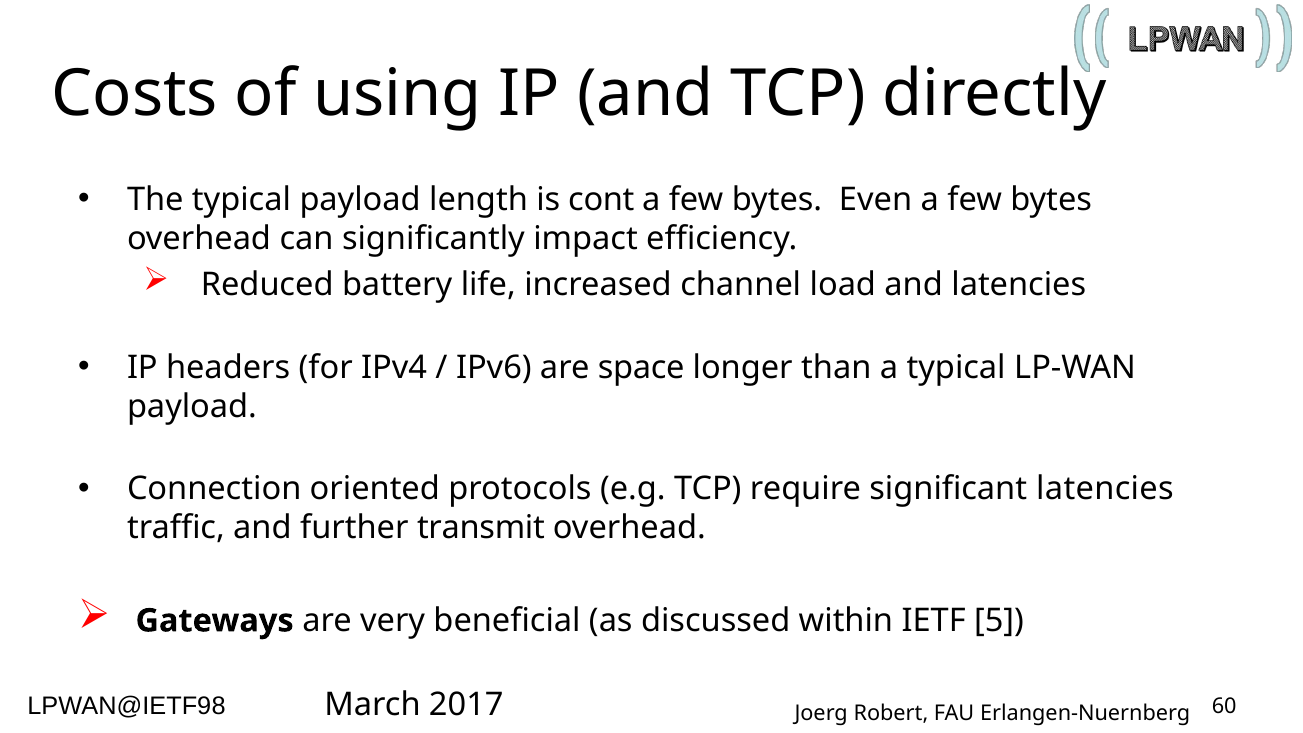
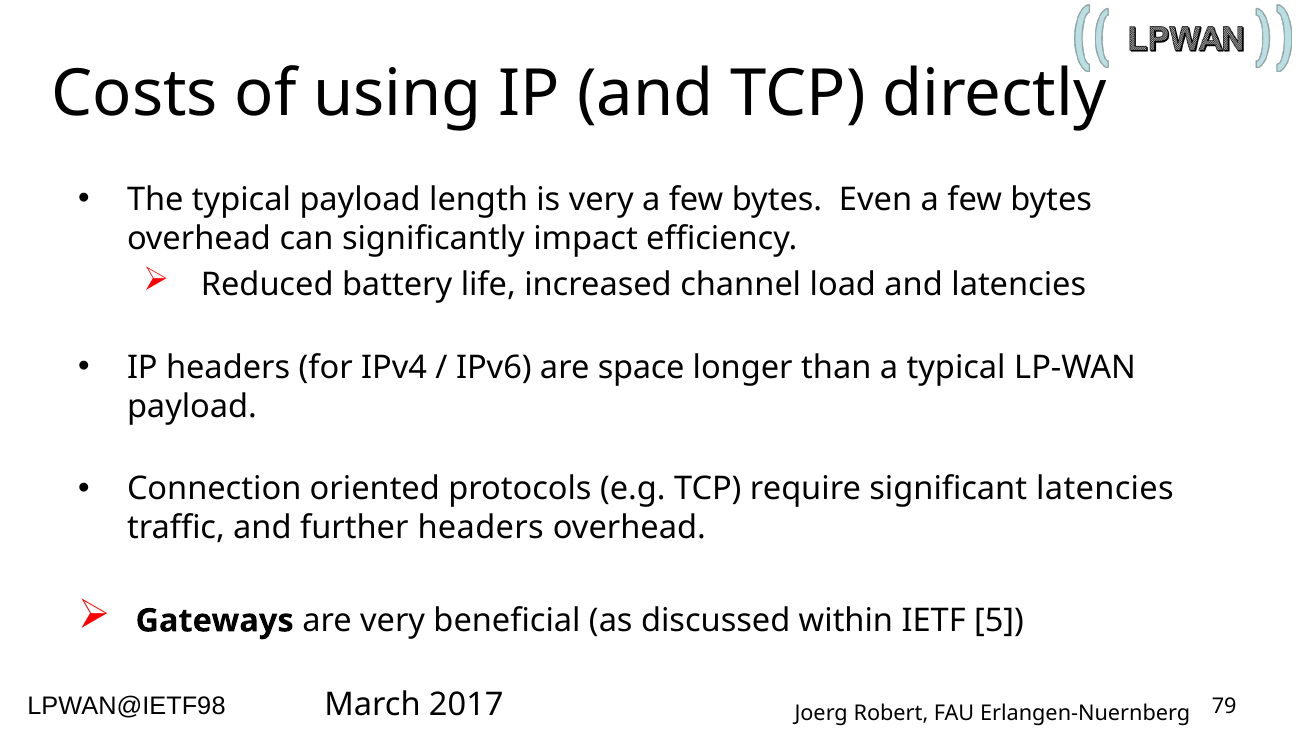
is cont: cont -> very (601, 199)
further transmit: transmit -> headers (481, 528)
60: 60 -> 79 (1224, 707)
